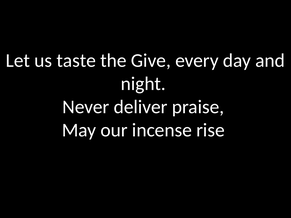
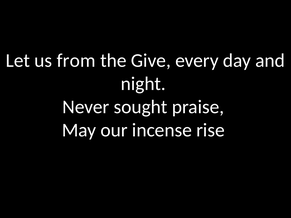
taste: taste -> from (76, 60)
deliver: deliver -> sought (141, 107)
